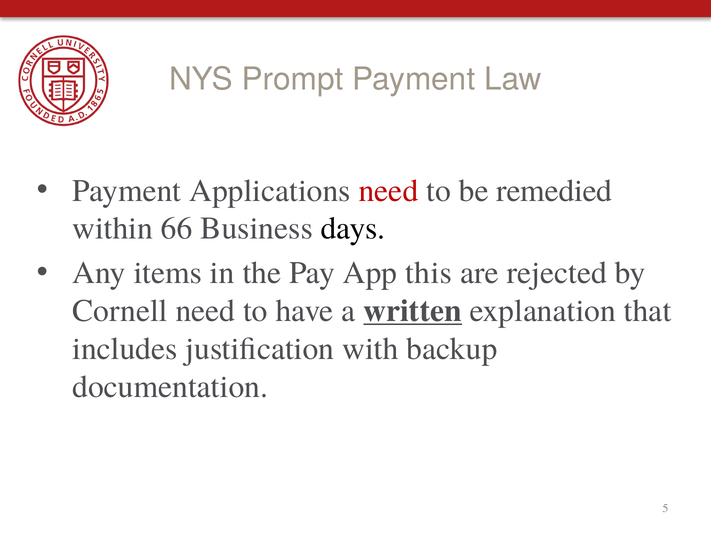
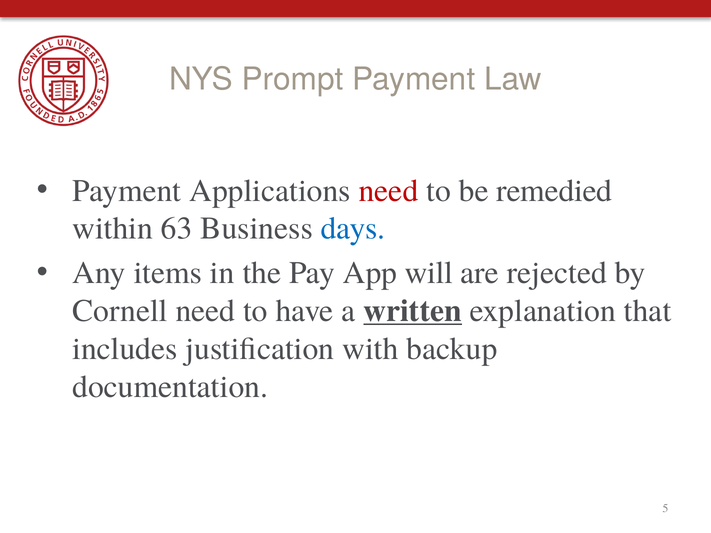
66: 66 -> 63 (177, 229)
days colour: black -> blue (353, 229)
this: this -> will (429, 273)
